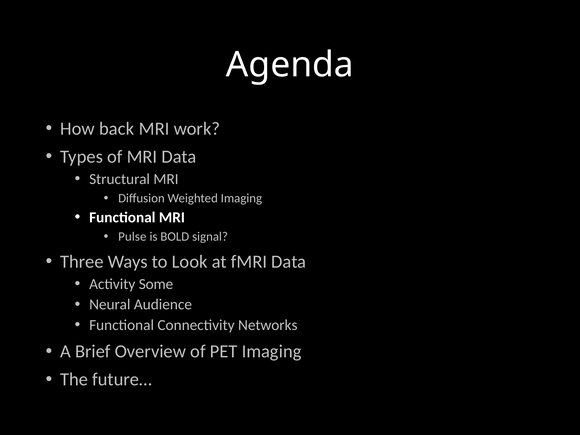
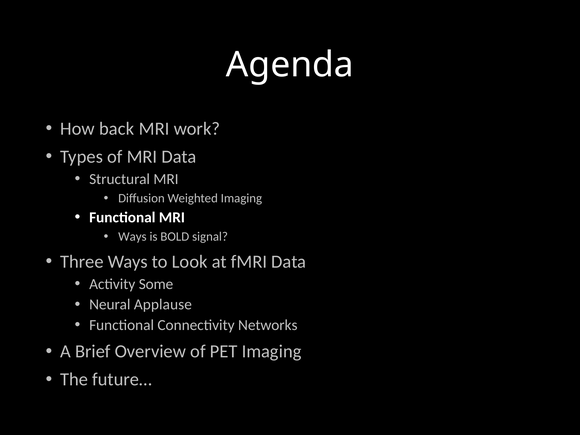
Pulse: Pulse -> Ways (132, 237)
Audience: Audience -> Applause (163, 305)
